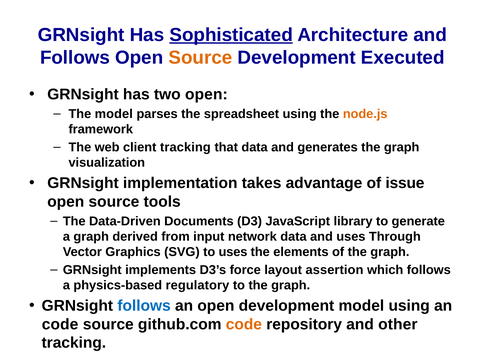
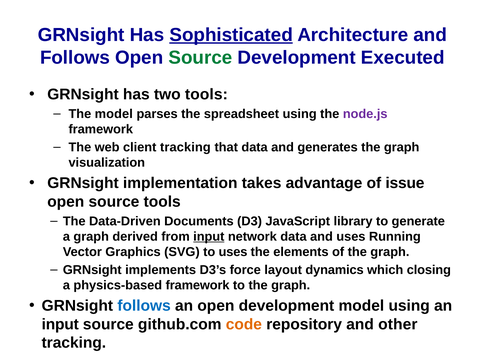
Source colour: orange -> green (200, 58)
two open: open -> tools (206, 94)
node.js colour: orange -> purple (365, 114)
input underline: none -> present (209, 236)
Through: Through -> Running (395, 236)
assertion: assertion -> dynamics (335, 270)
which follows: follows -> closing (429, 270)
physics-based regulatory: regulatory -> framework (198, 285)
code: code -> input (60, 324)
